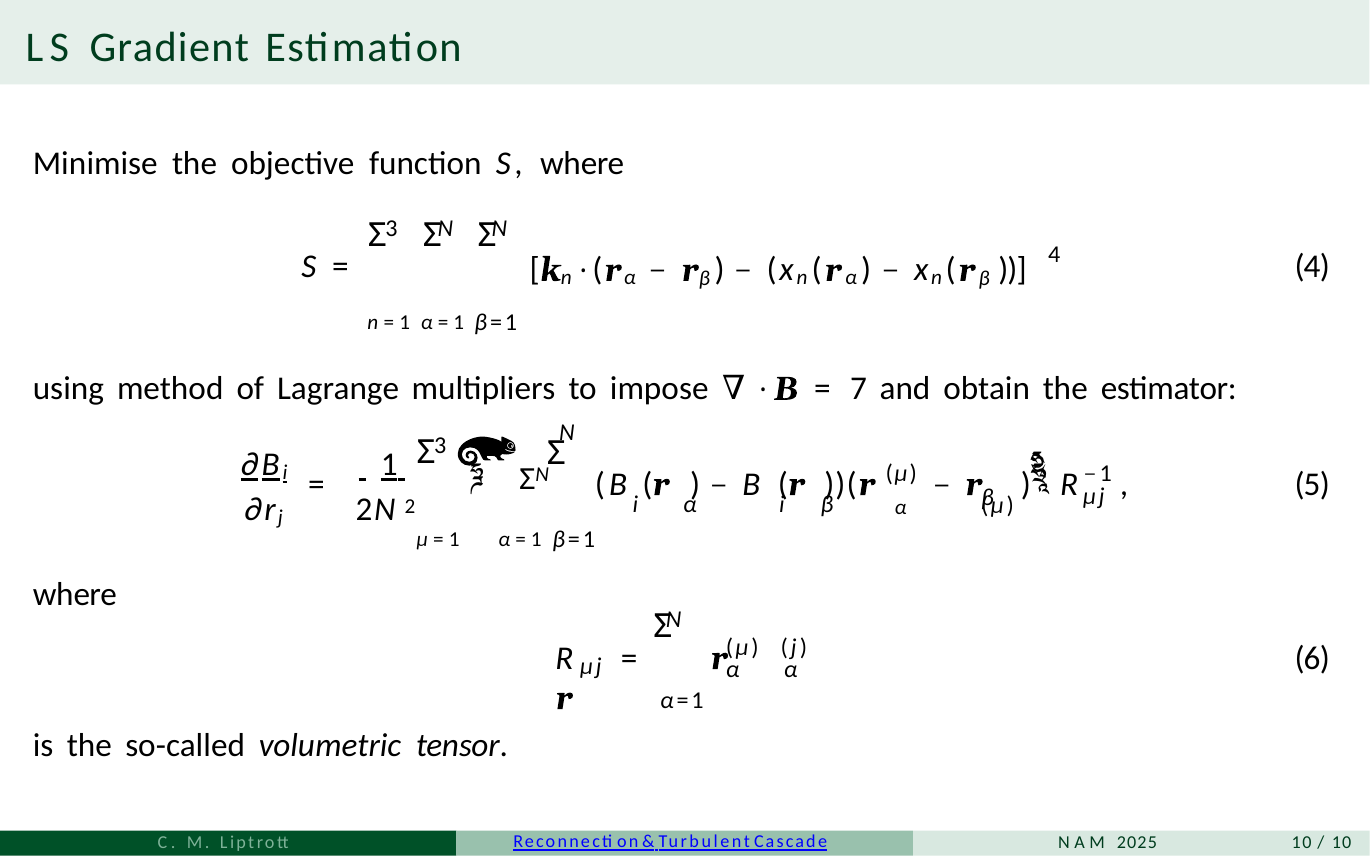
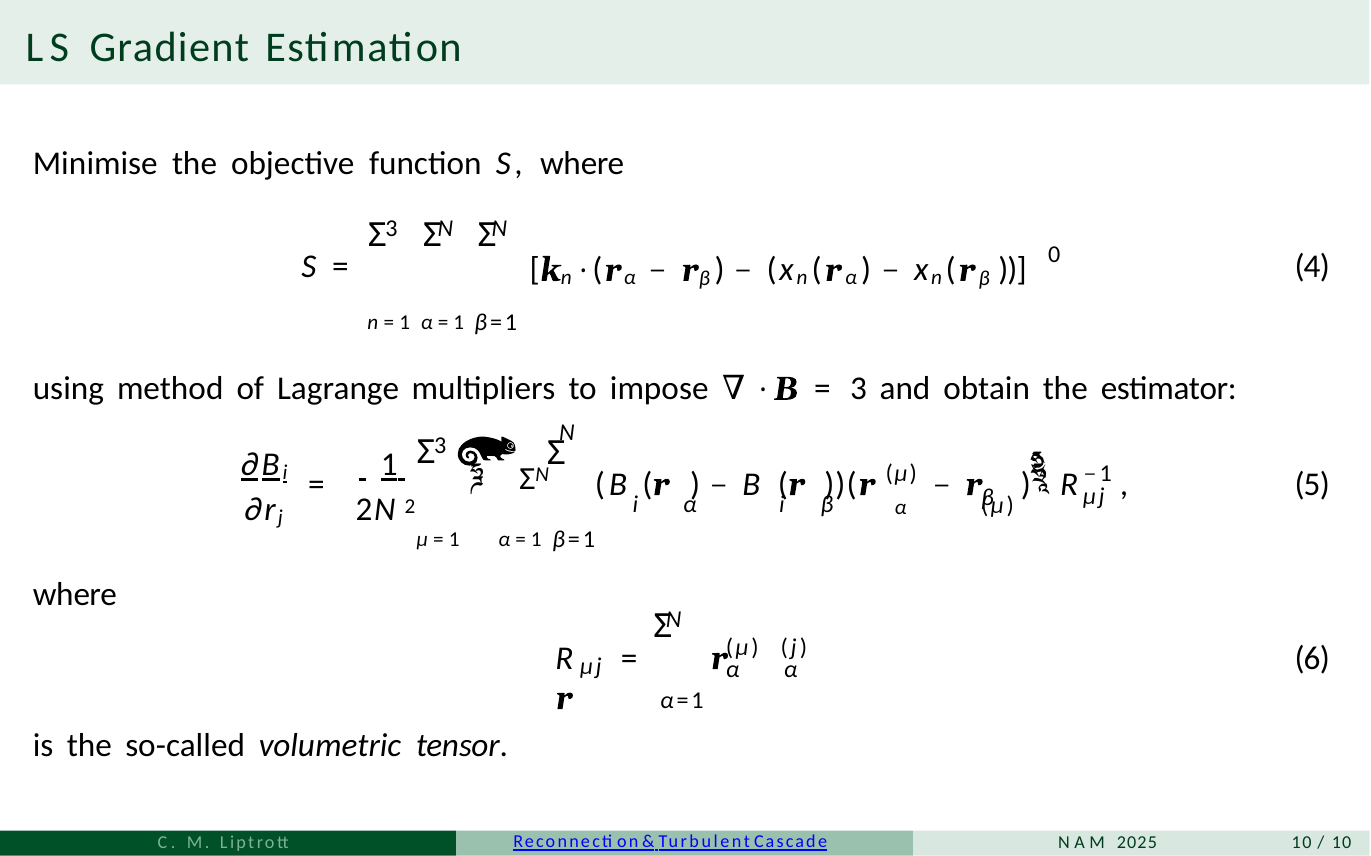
4: 4 -> 0 (1054, 255)
7: 7 -> 3 (859, 389)
